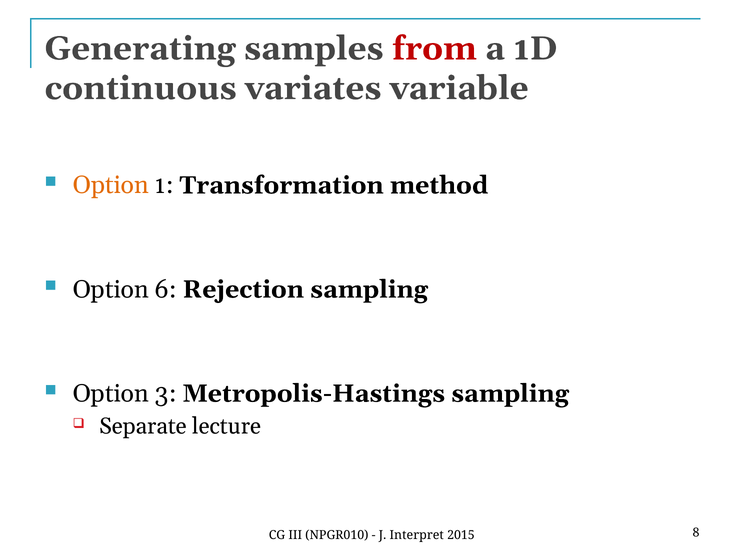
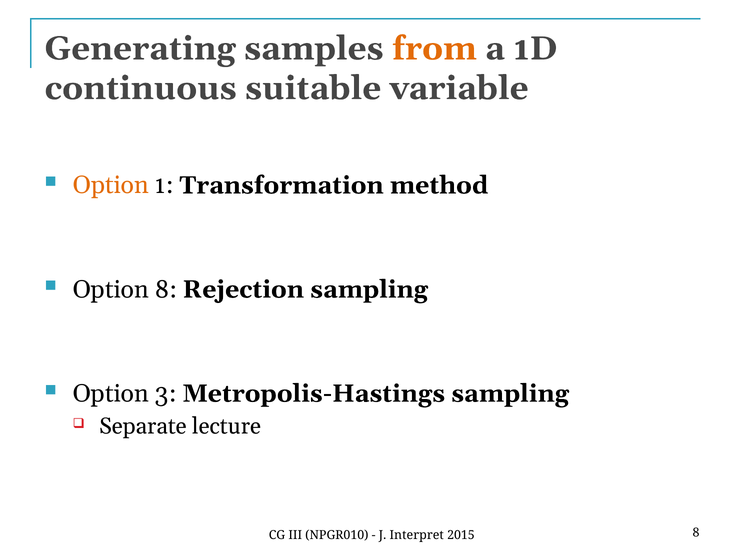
from colour: red -> orange (434, 48)
variates: variates -> suitable (313, 88)
Option 6: 6 -> 8 (166, 289)
